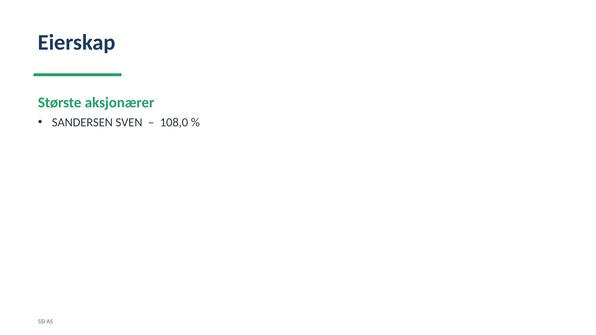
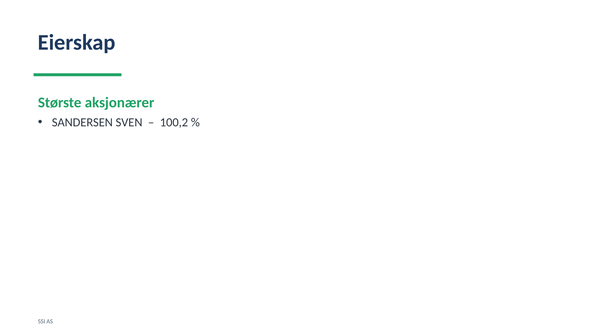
108,0: 108,0 -> 100,2 (174, 123)
